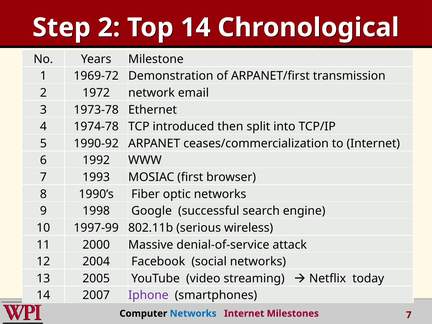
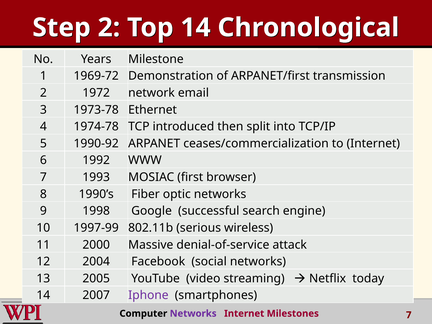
Networks colour: blue -> purple (193, 314)
